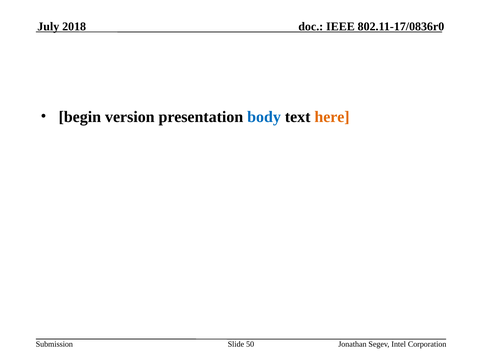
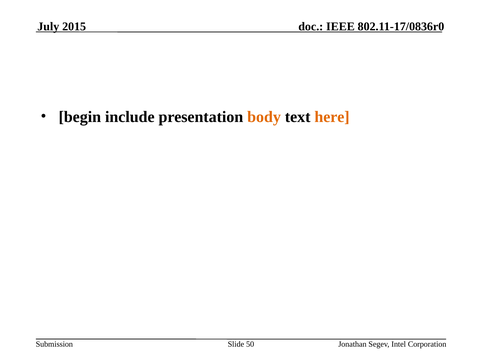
2018: 2018 -> 2015 (74, 27)
version: version -> include (130, 117)
body colour: blue -> orange (264, 117)
